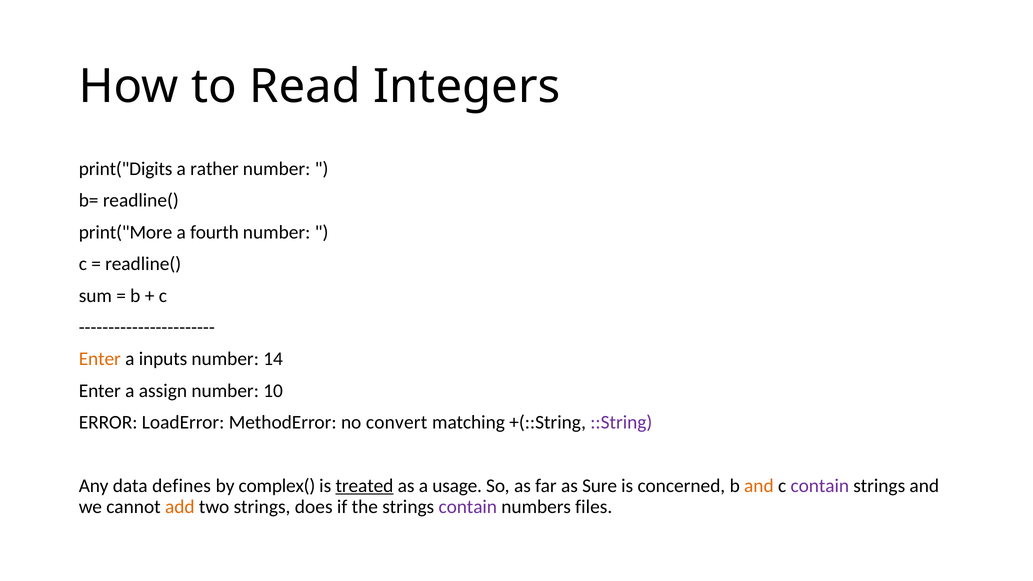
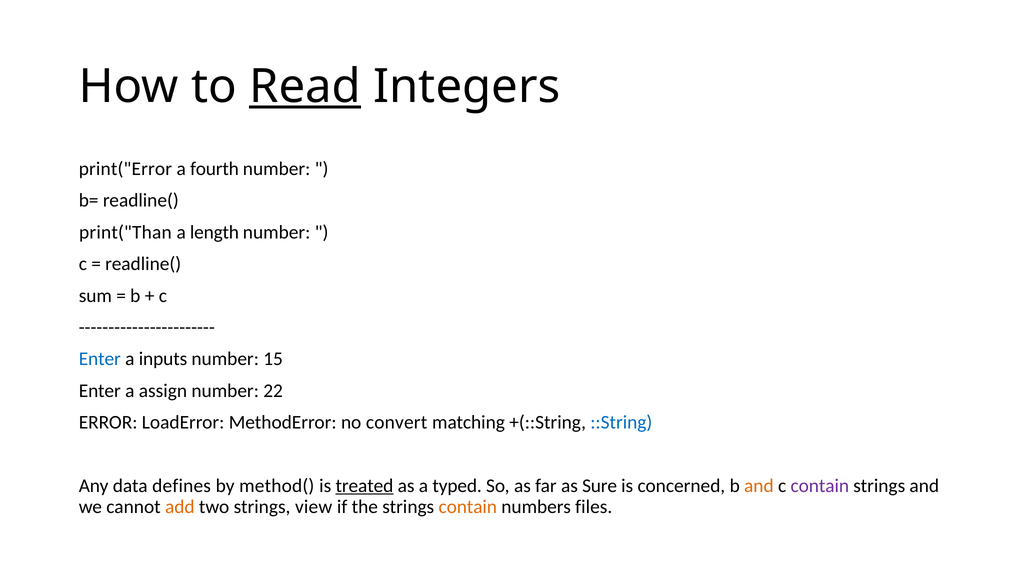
Read underline: none -> present (305, 87)
print("Digits: print("Digits -> print("Error (125, 169)
rather: rather -> fourth (214, 169)
print("More: print("More -> print("Than (125, 232)
fourth: fourth -> length (214, 232)
Enter colour: orange -> blue (100, 359)
14: 14 -> 15 (273, 359)
10: 10 -> 22 (273, 391)
::String colour: purple -> blue (621, 422)
complex(: complex( -> method( (277, 486)
usage: usage -> typed (457, 486)
does: does -> view (314, 507)
contain colour: purple -> orange (468, 507)
